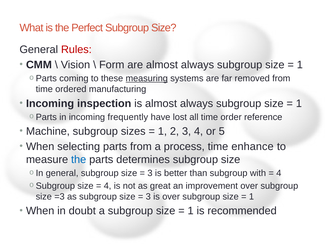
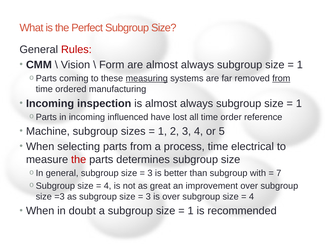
from underline: none -> present (281, 78)
frequently: frequently -> influenced (128, 117)
enhance: enhance -> electrical (253, 146)
the colour: blue -> red (79, 159)
4: 4 -> 7 (279, 173)
1: 1 -> 4 (251, 196)
